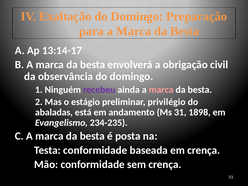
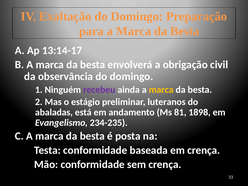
marca colour: pink -> yellow (161, 90)
privilégio: privilégio -> luteranos (167, 102)
31: 31 -> 81 (180, 112)
